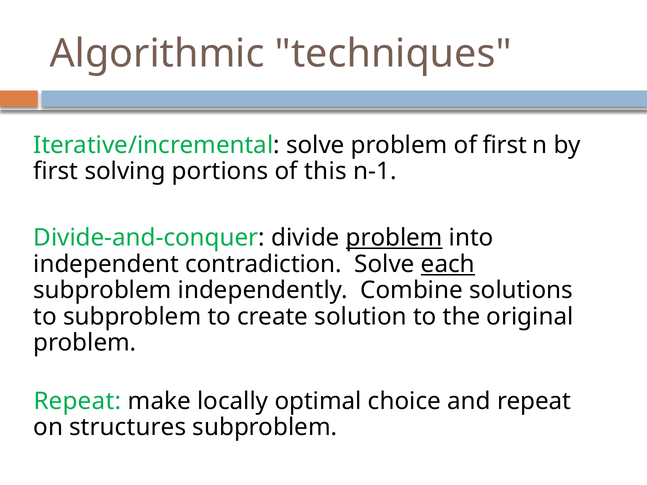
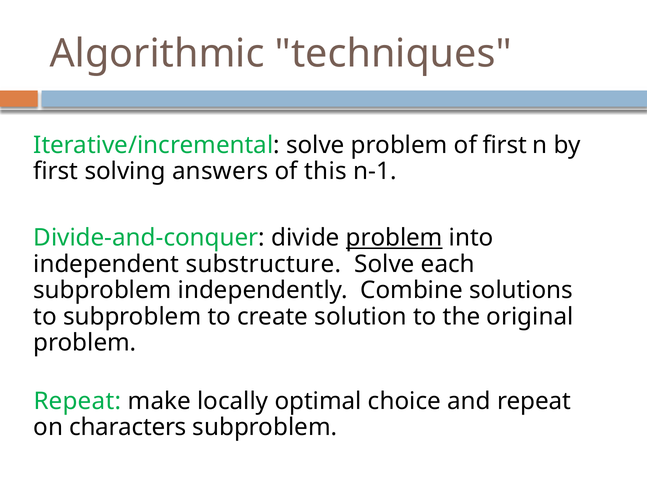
portions: portions -> answers (220, 171)
contradiction: contradiction -> substructure (263, 264)
each underline: present -> none (448, 264)
structures: structures -> characters (128, 428)
